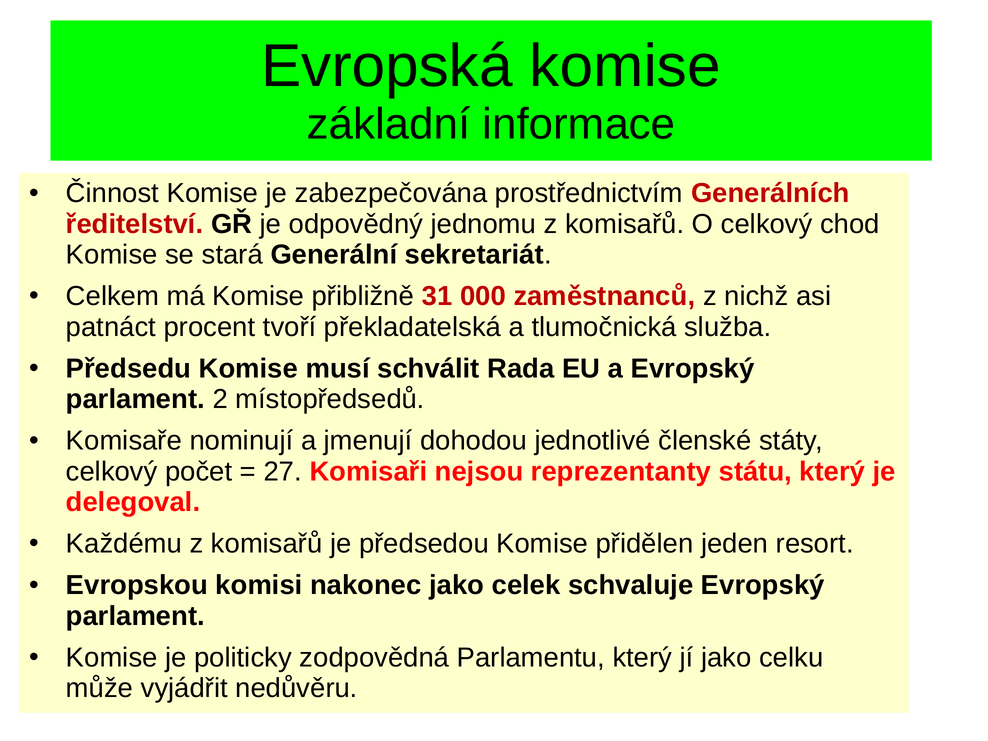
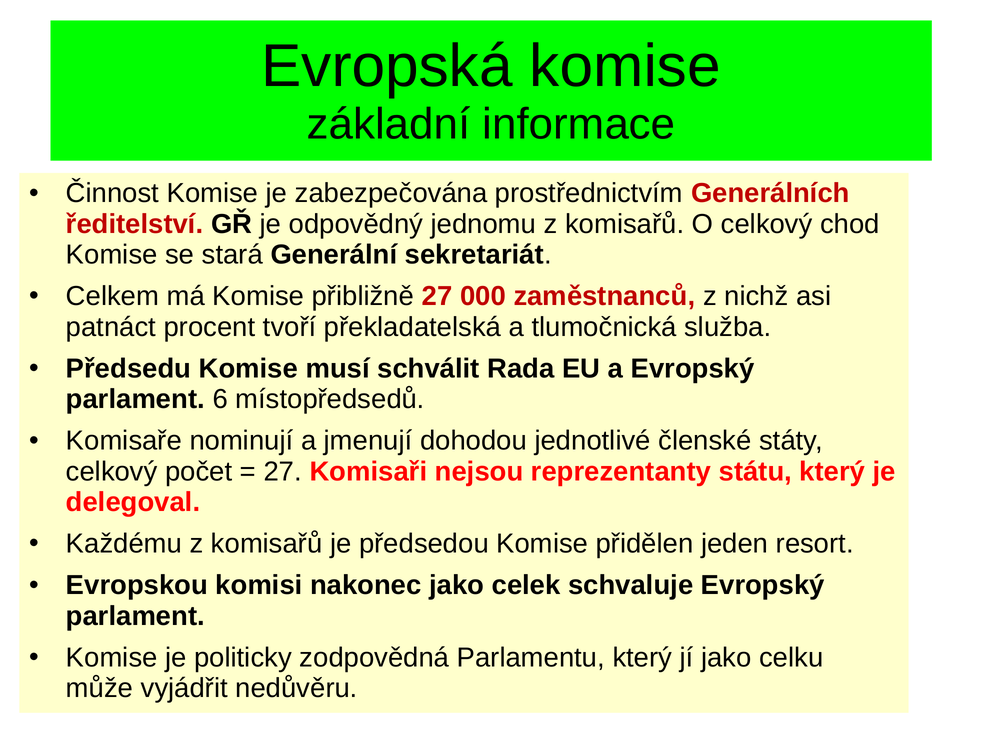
přibližně 31: 31 -> 27 (437, 296)
2: 2 -> 6 (220, 399)
